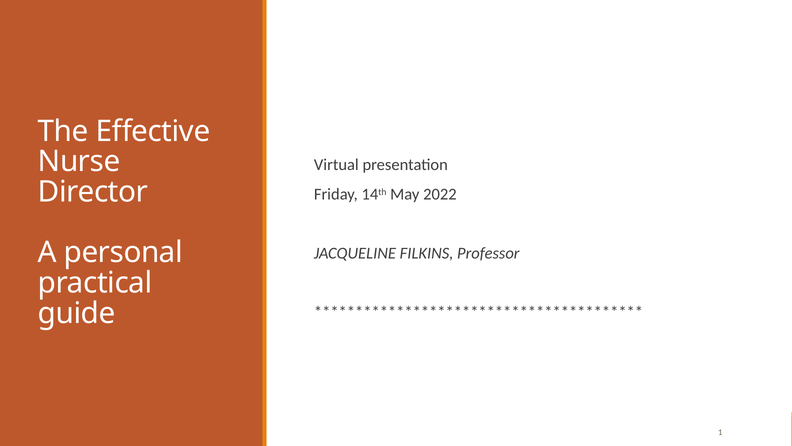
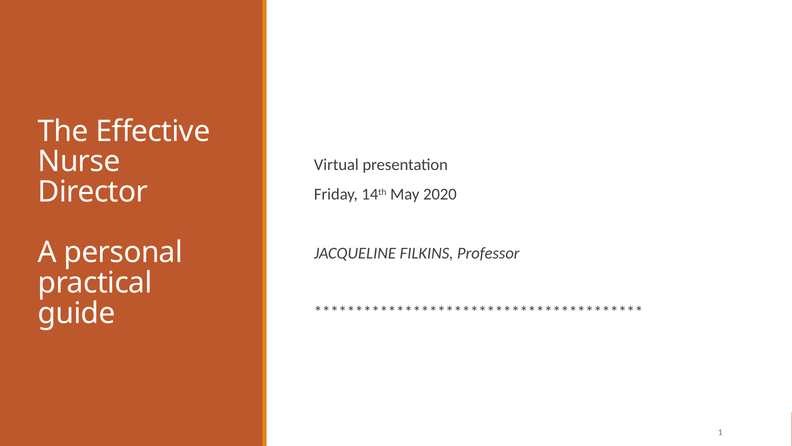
2022: 2022 -> 2020 (440, 194)
